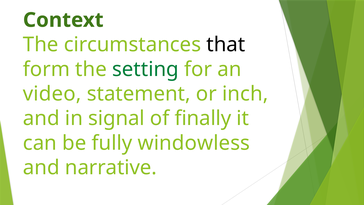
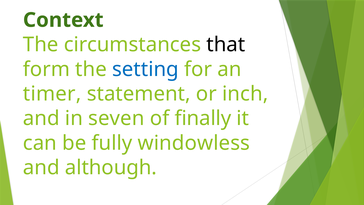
setting colour: green -> blue (145, 69)
video: video -> timer (52, 94)
signal: signal -> seven (116, 118)
narrative: narrative -> although (111, 167)
